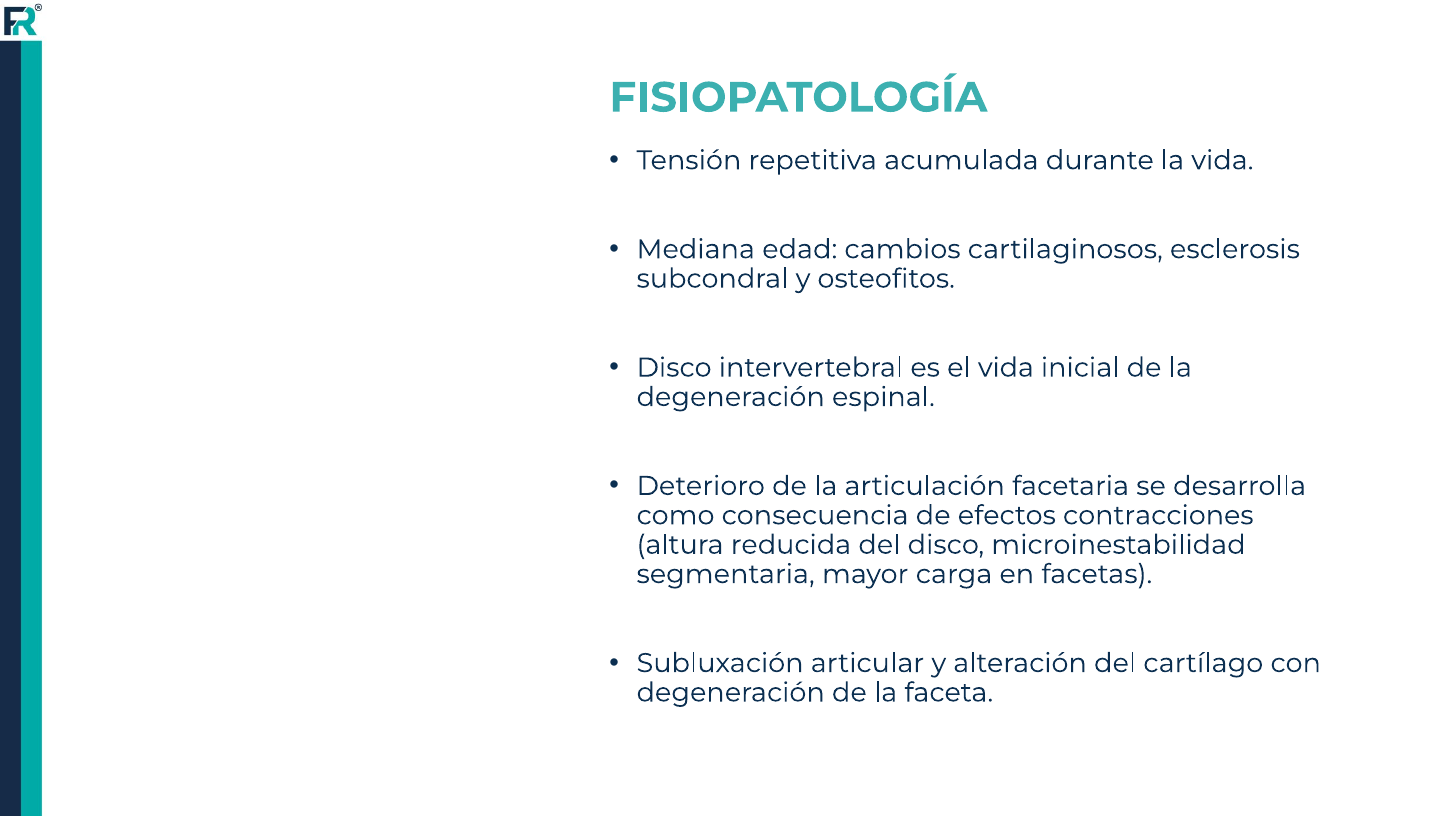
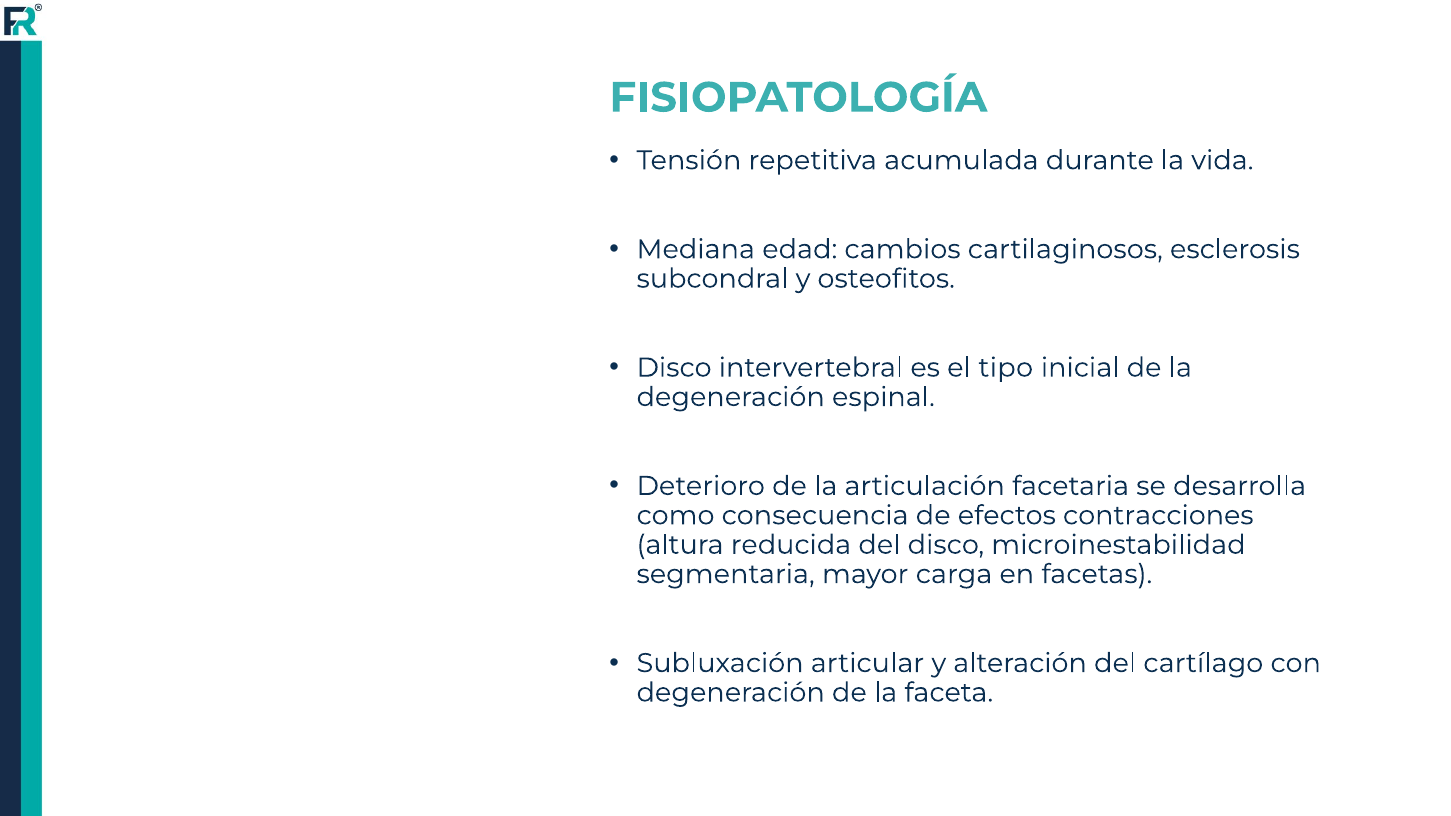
el vida: vida -> tipo (1006, 368)
